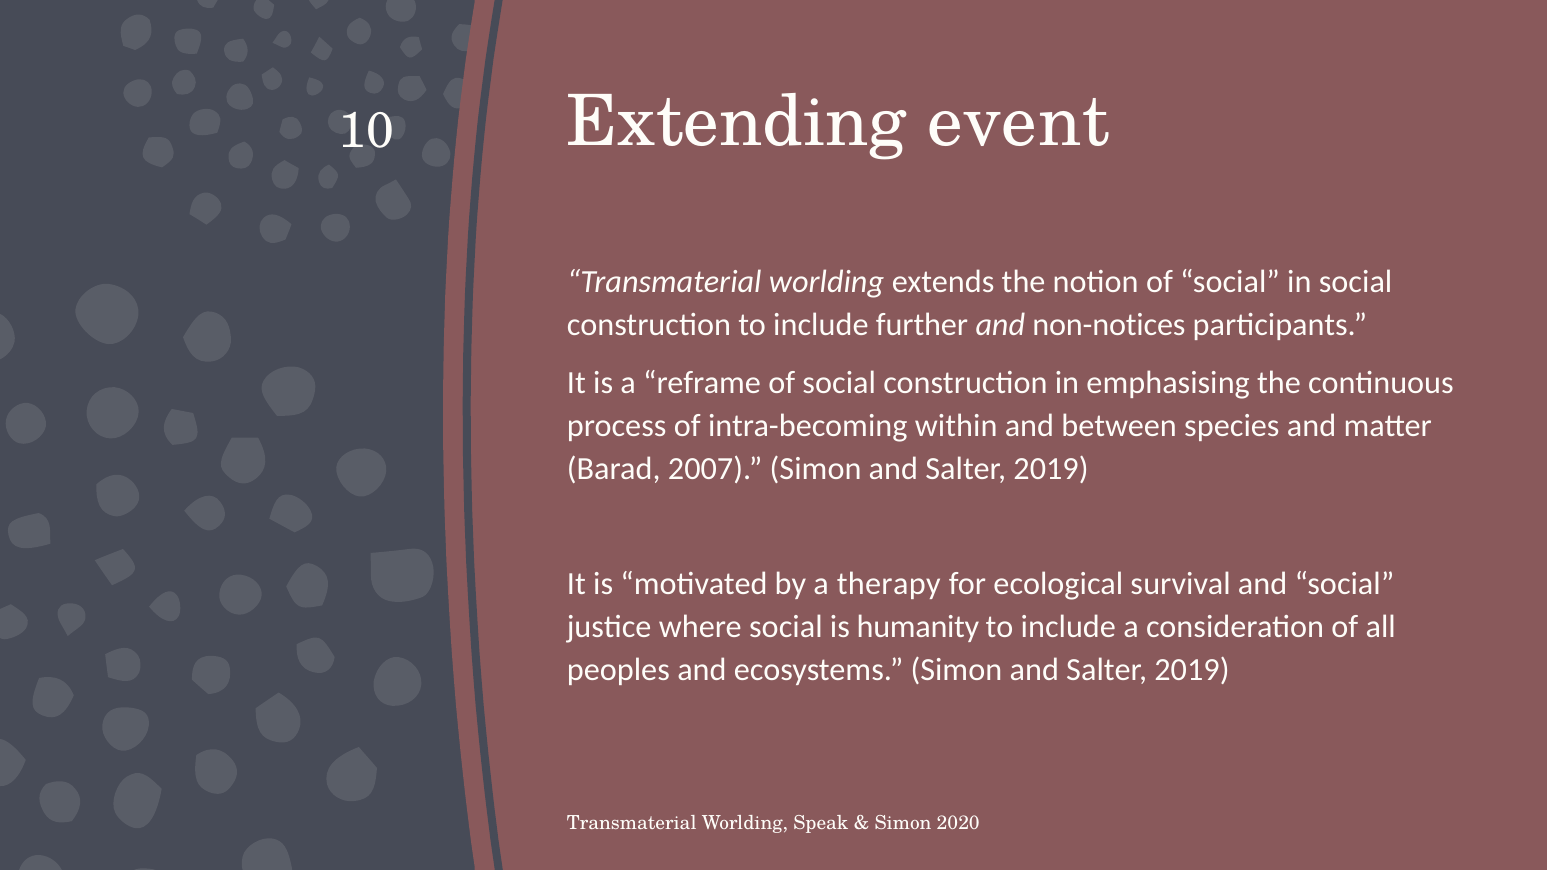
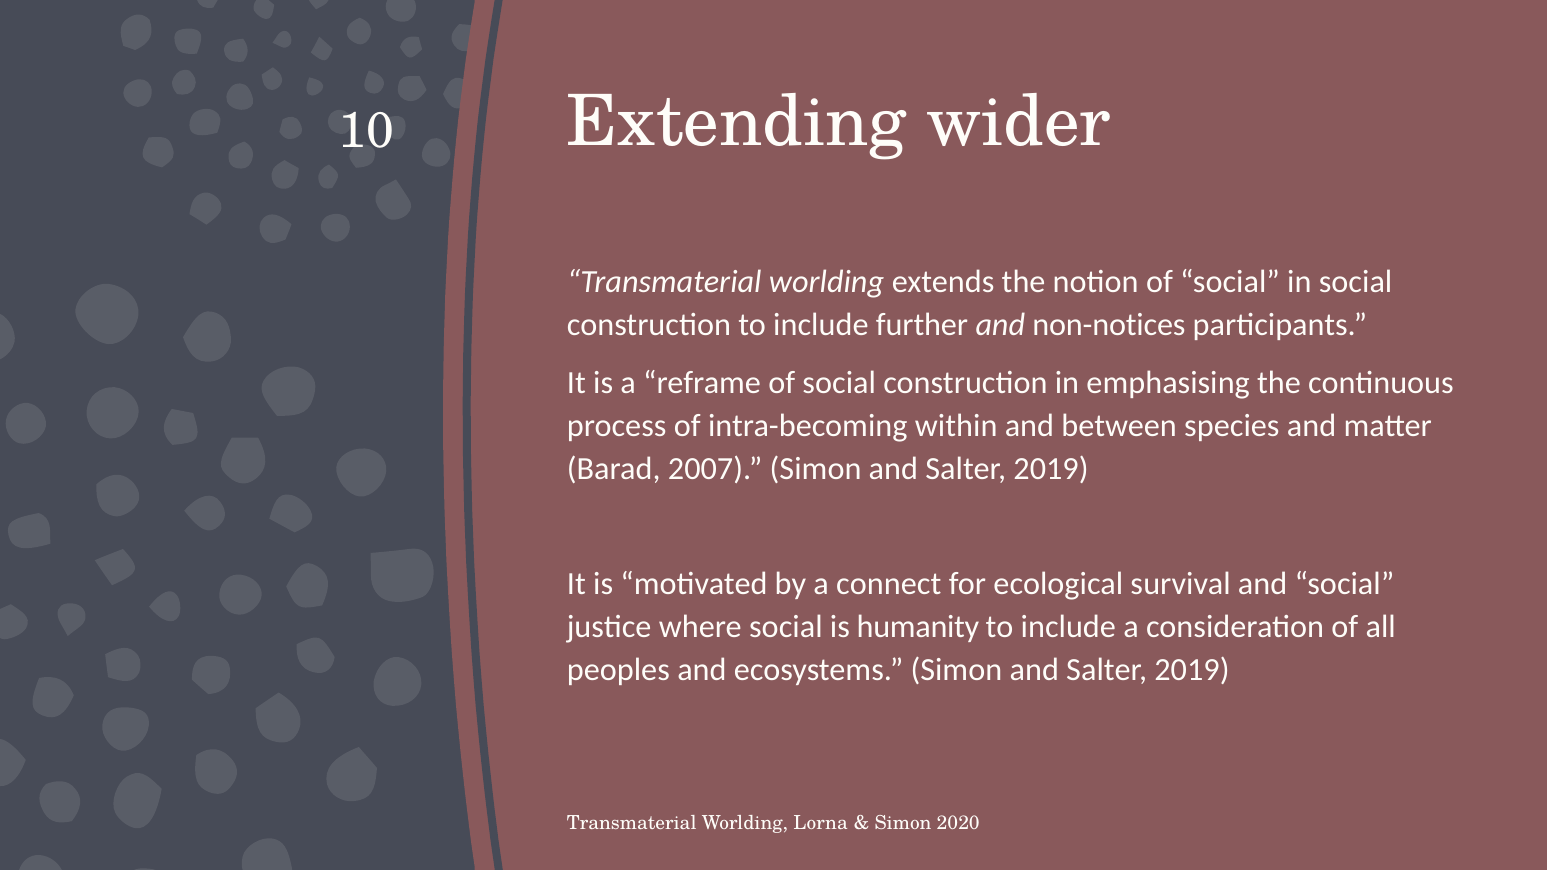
event: event -> wider (1019, 122)
therapy: therapy -> connect (889, 584)
Speak: Speak -> Lorna (821, 823)
